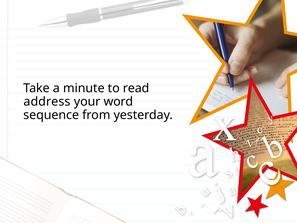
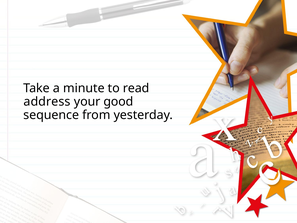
word: word -> good (118, 102)
